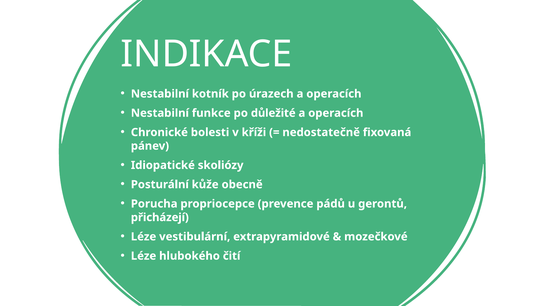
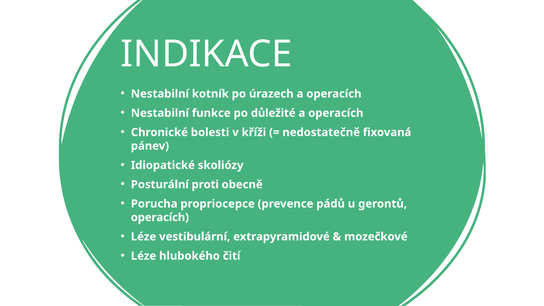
kůže: kůže -> proti (205, 184)
přicházejí: přicházejí -> operacích (160, 217)
